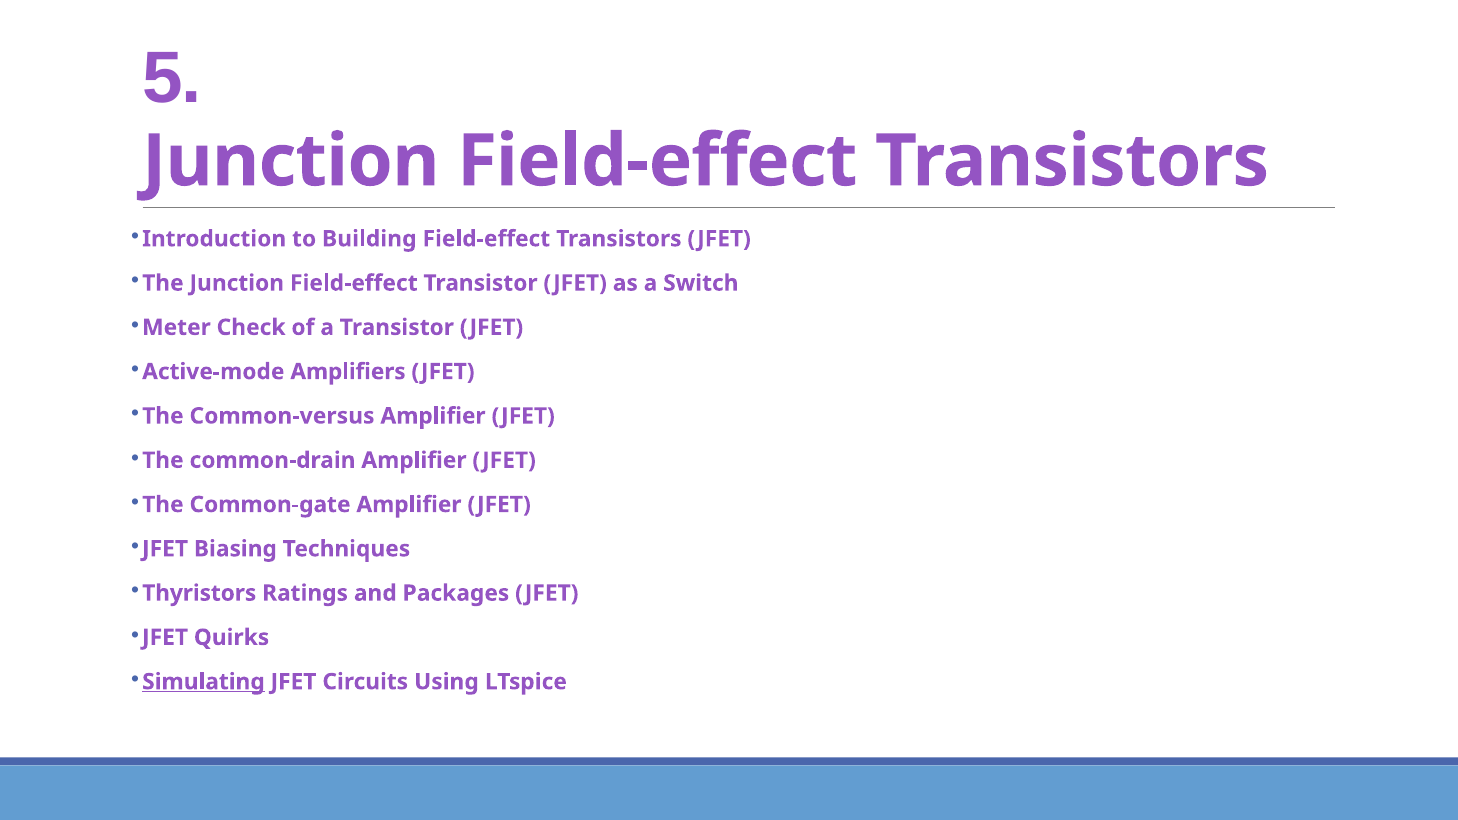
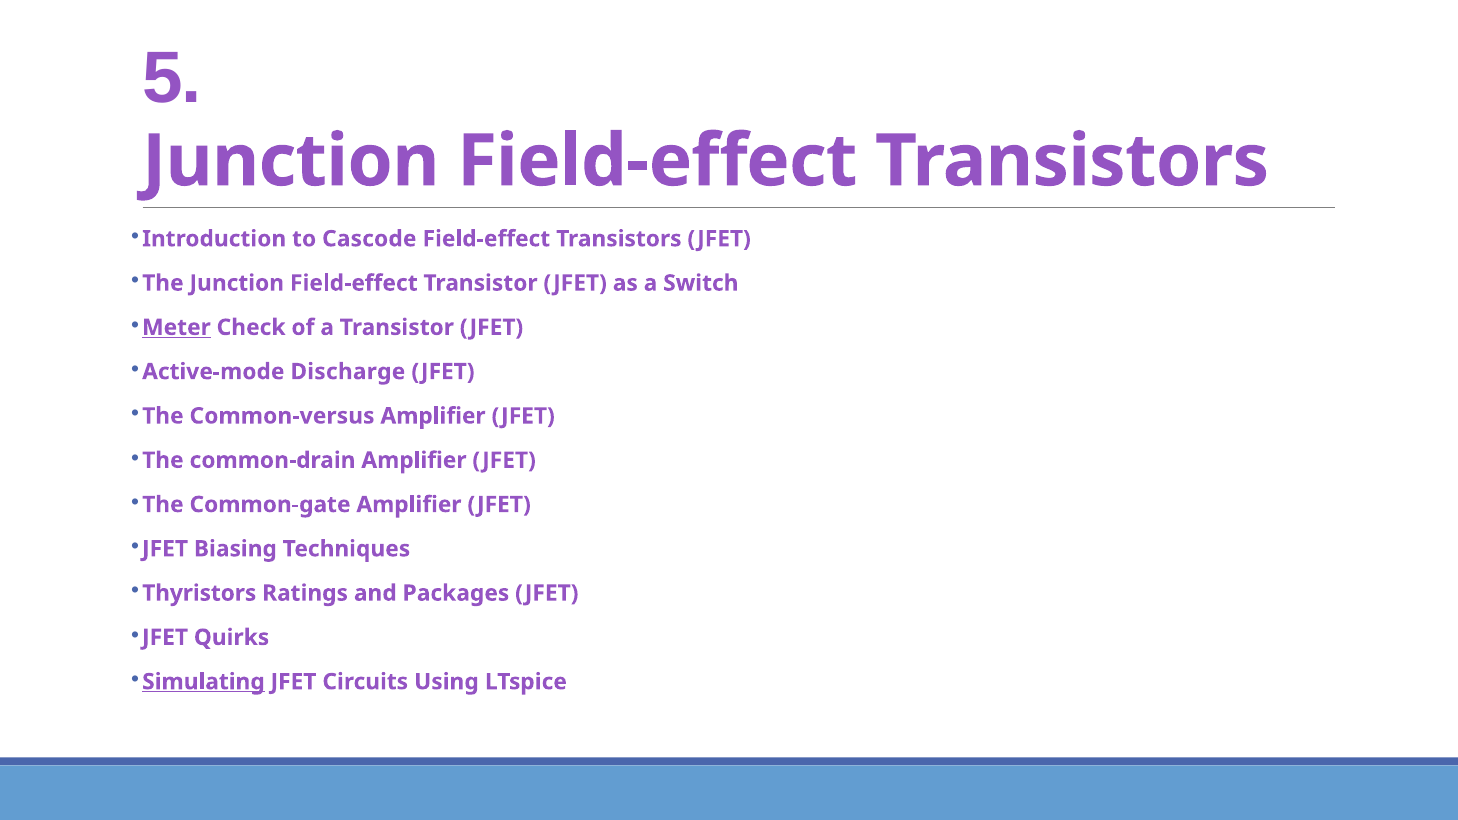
Building: Building -> Cascode (369, 239)
Meter underline: none -> present (176, 327)
Amplifiers: Amplifiers -> Discharge (348, 372)
